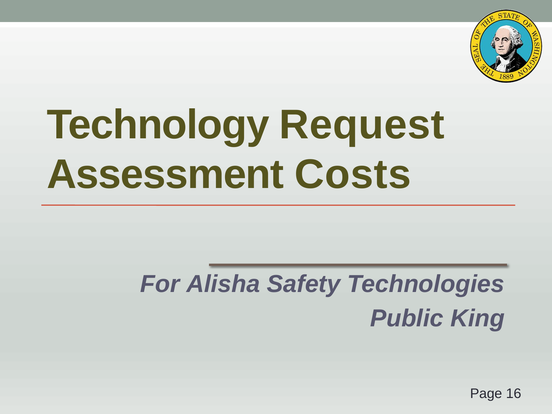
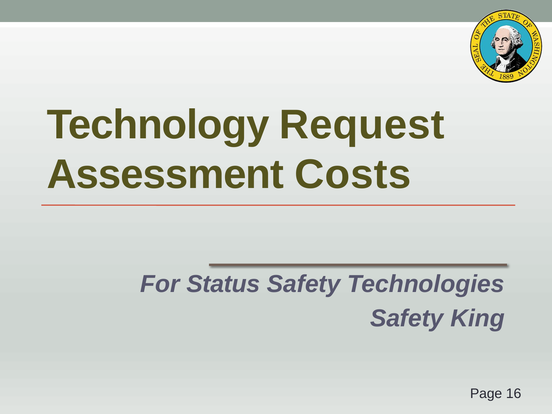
Alisha: Alisha -> Status (223, 284)
Public: Public -> Safety (407, 318)
